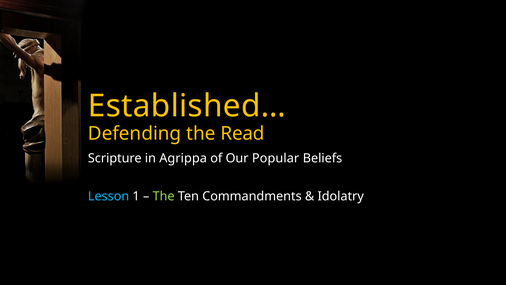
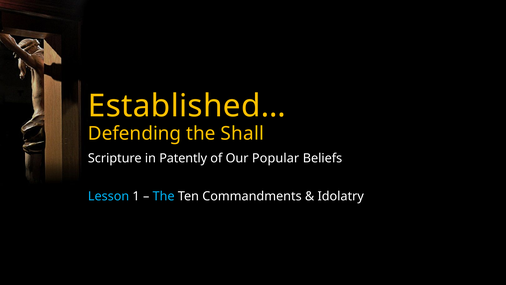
Read: Read -> Shall (242, 133)
Agrippa: Agrippa -> Patently (183, 158)
The colour: light green -> light blue (164, 196)
